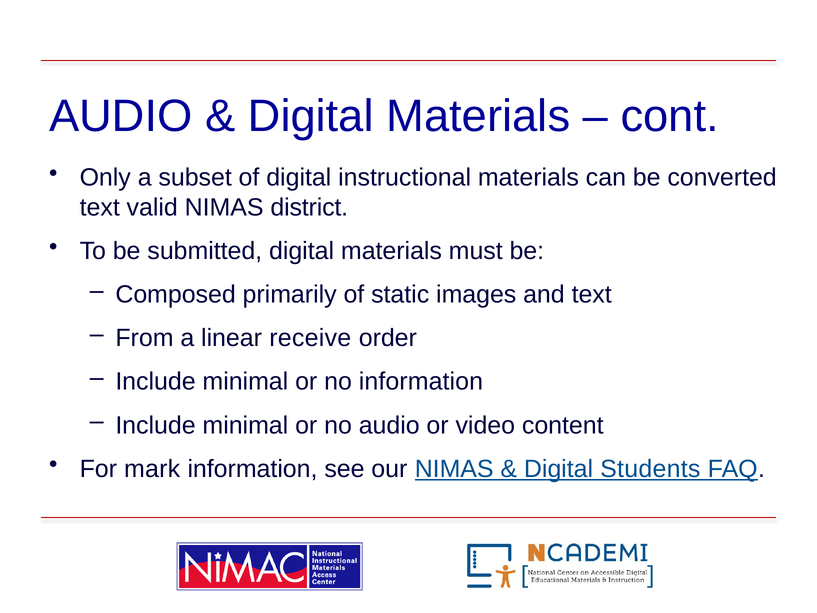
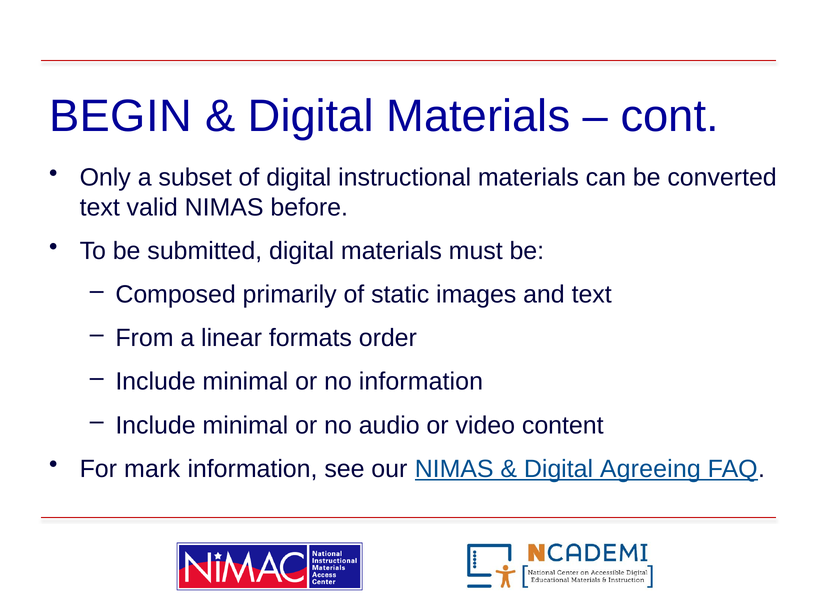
AUDIO: AUDIO -> BEGIN (121, 116)
district: district -> before (309, 207)
receive: receive -> formats (310, 338)
Students: Students -> Agreeing (650, 469)
